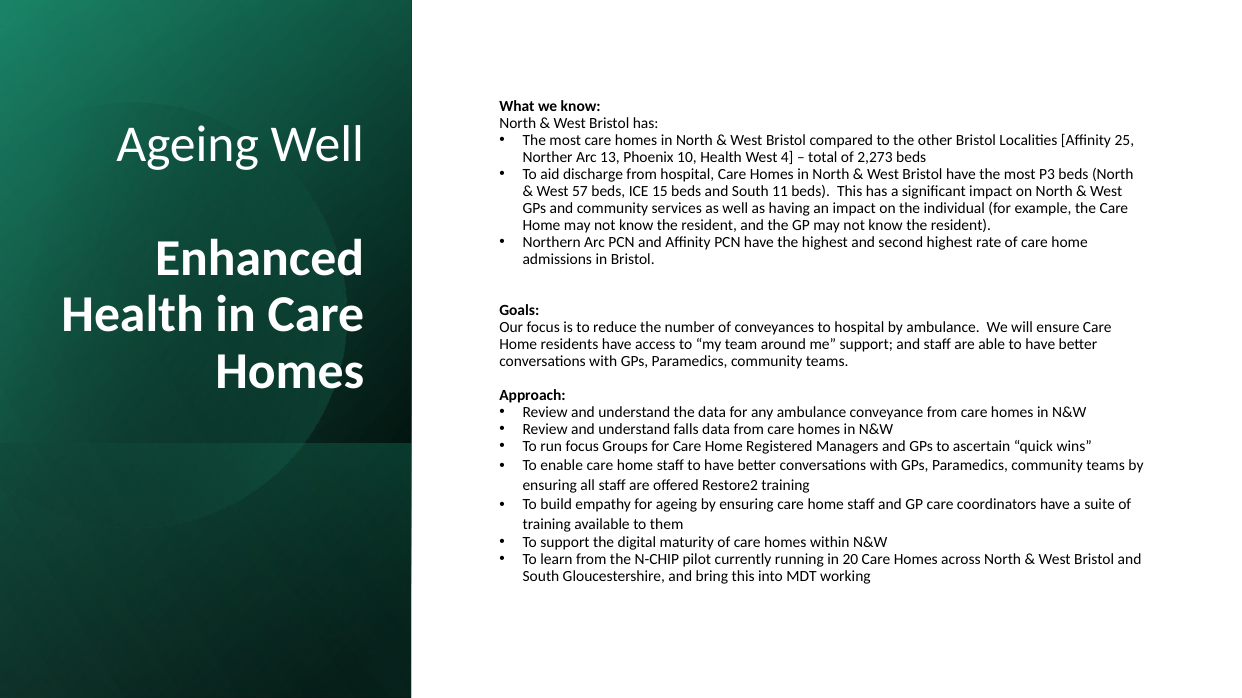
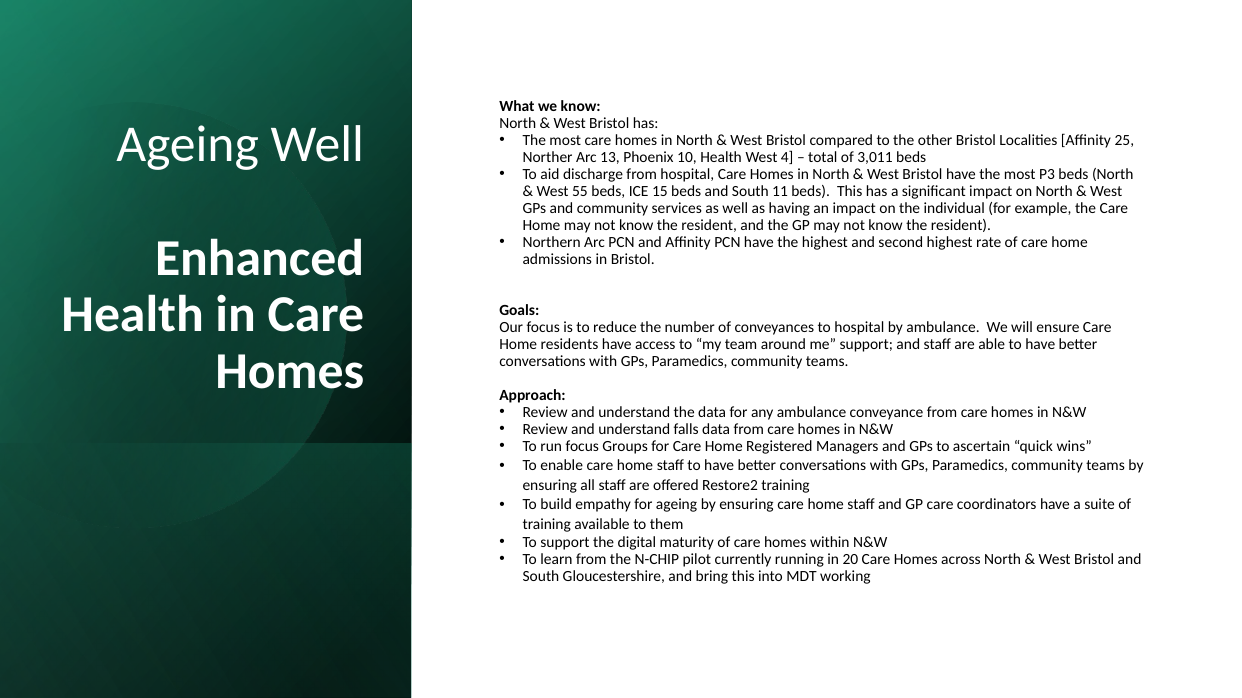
2,273: 2,273 -> 3,011 (875, 157)
57: 57 -> 55 (580, 191)
